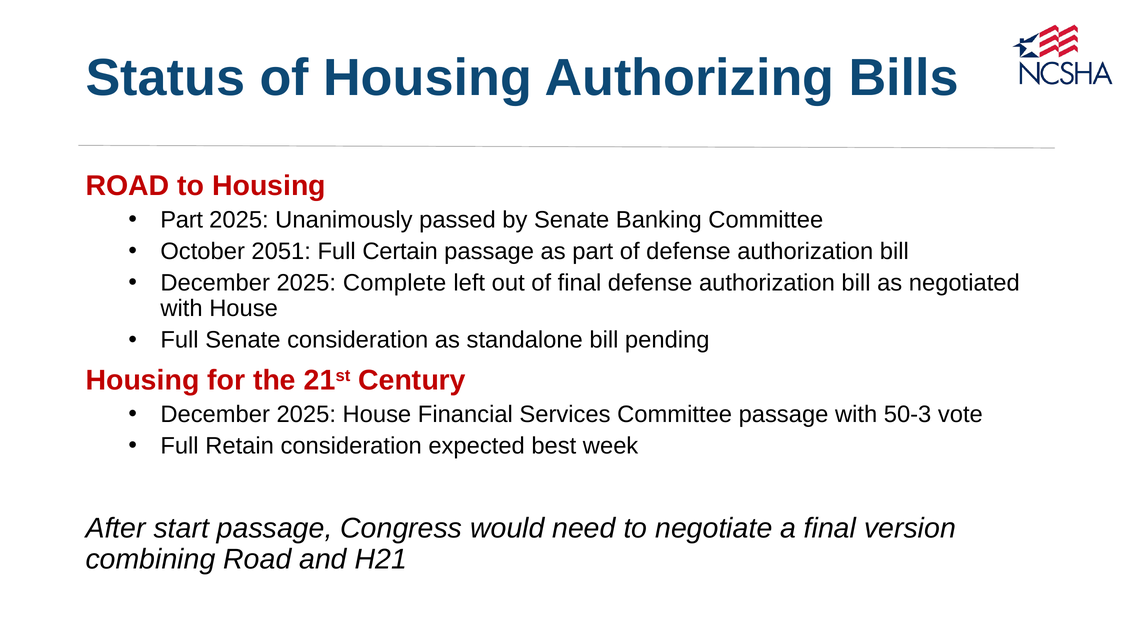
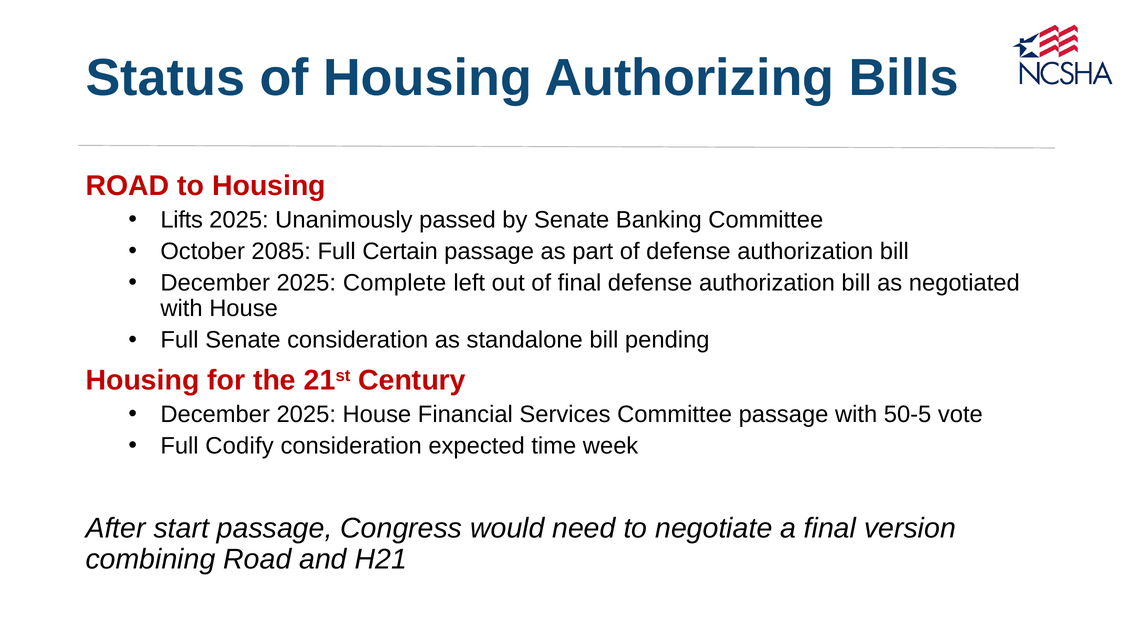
Part: Part -> Lifts (182, 220)
2051: 2051 -> 2085 (281, 251)
50-3: 50-3 -> 50-5 (908, 414)
Retain: Retain -> Codify (239, 446)
best: best -> time (554, 446)
